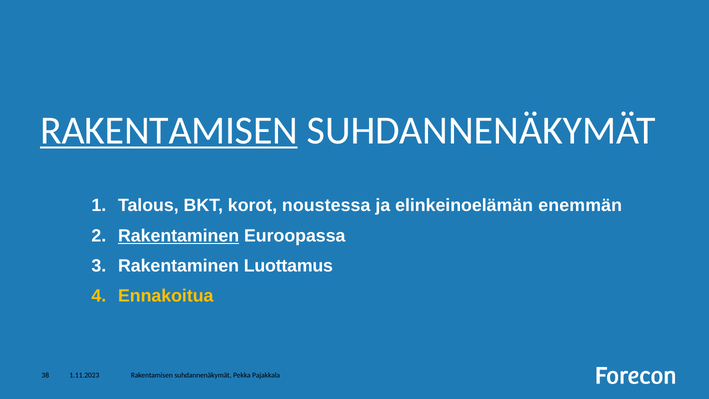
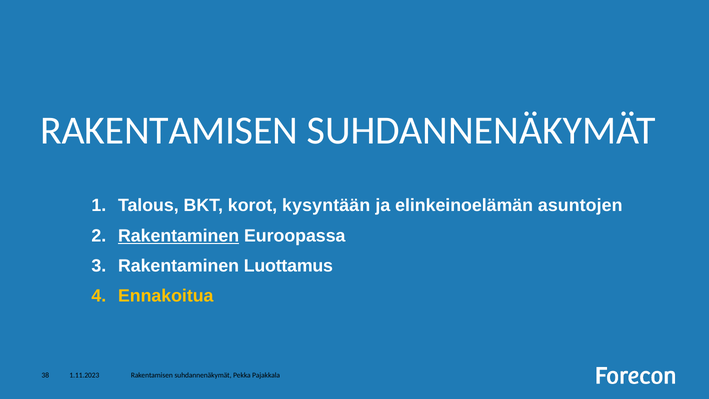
RAKENTAMISEN underline: present -> none (169, 130)
noustessa: noustessa -> kysyntään (326, 206)
enemmän: enemmän -> asuntojen (580, 206)
